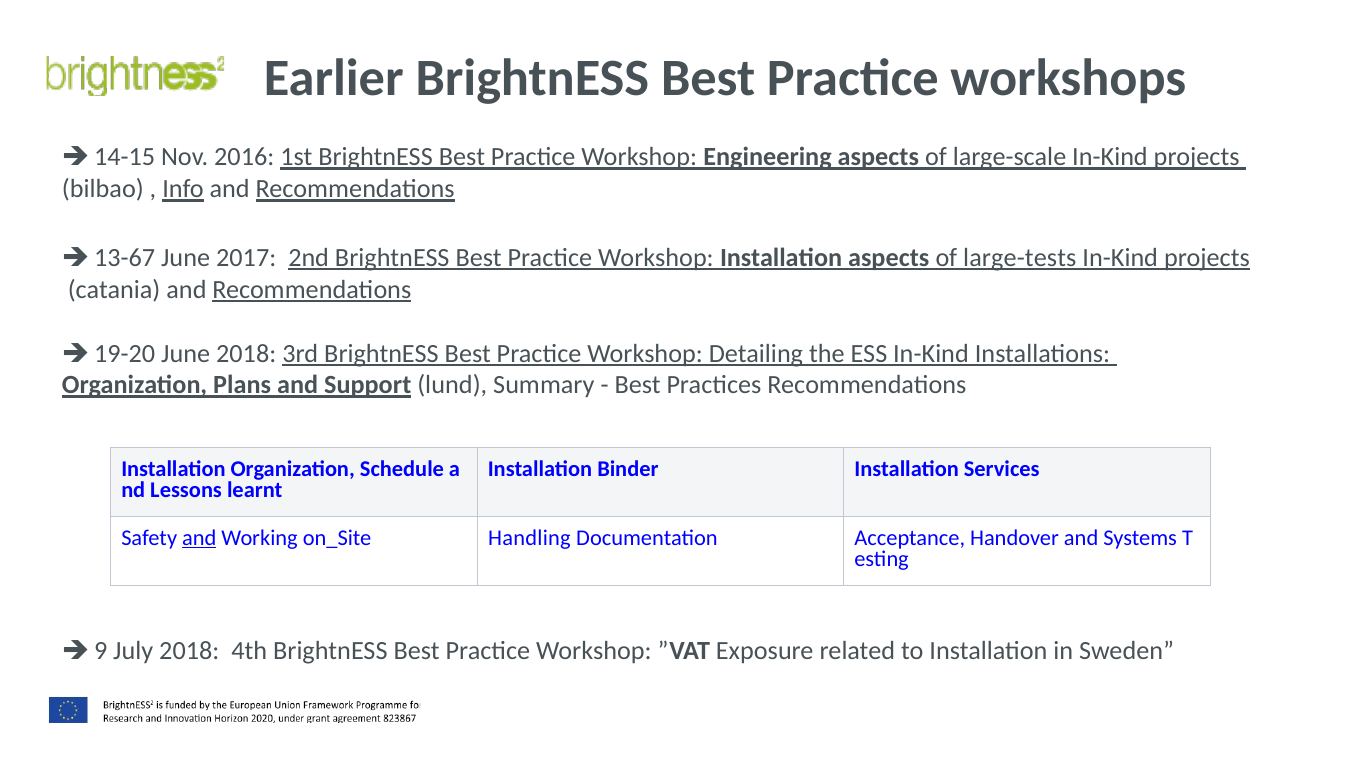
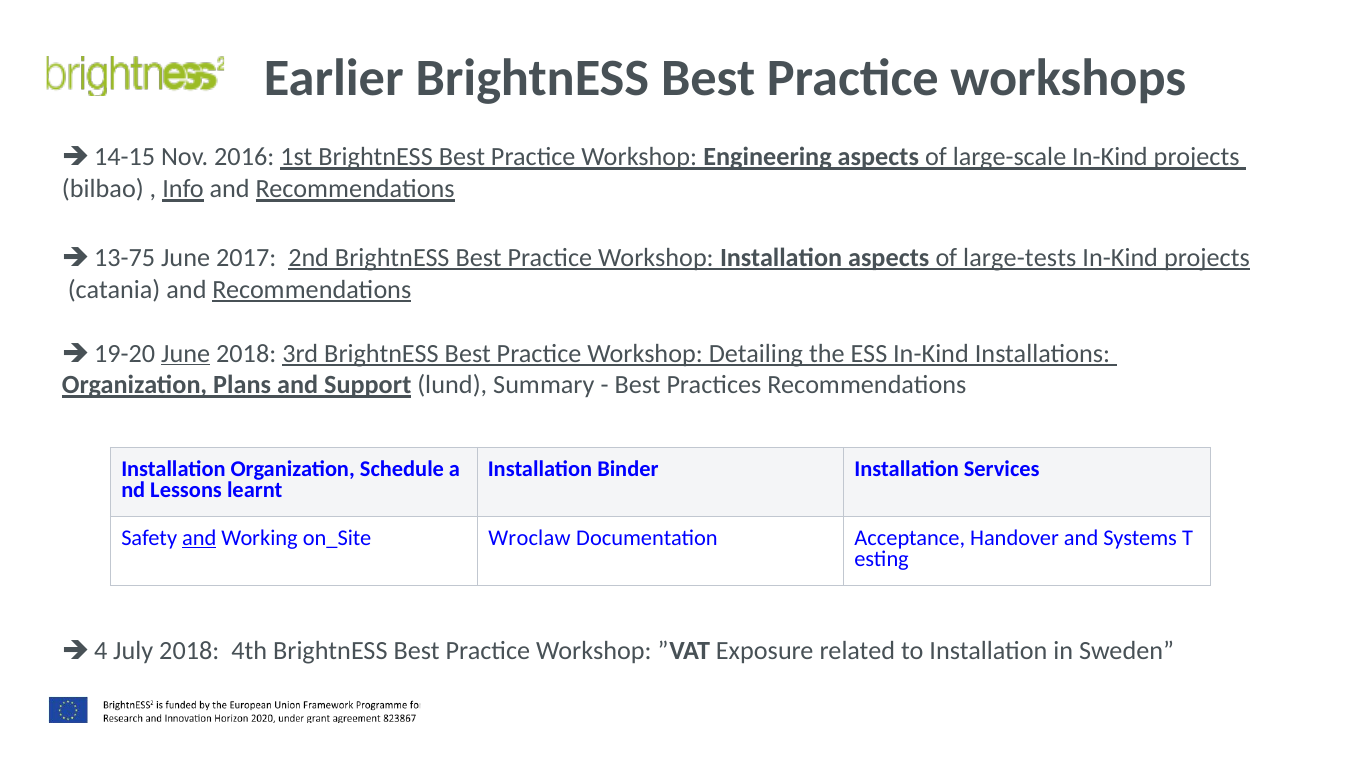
13-67: 13-67 -> 13-75 (125, 257)
June underline: none -> present (186, 353)
Handling: Handling -> Wroclaw (529, 538)
9: 9 -> 4 (101, 650)
